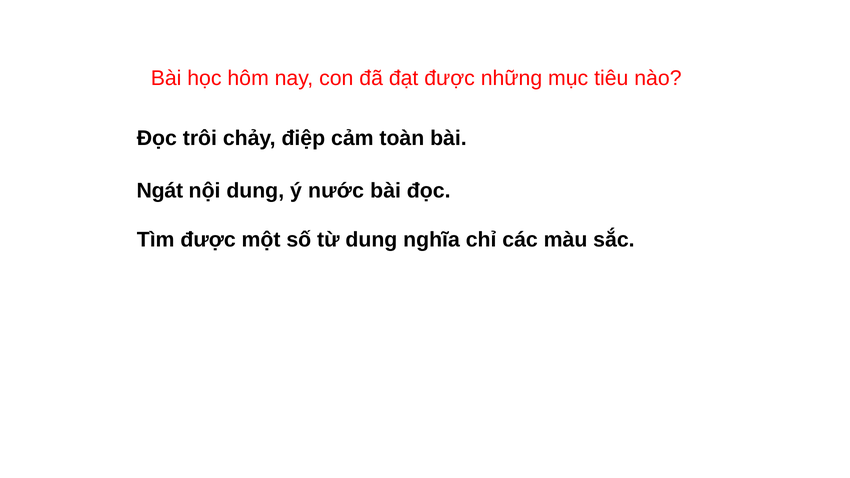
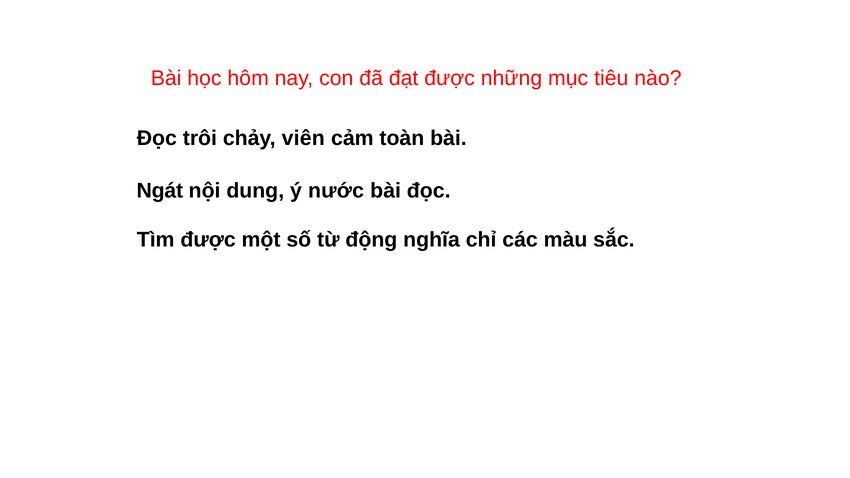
điệp: điệp -> viên (303, 138)
từ dung: dung -> động (371, 240)
